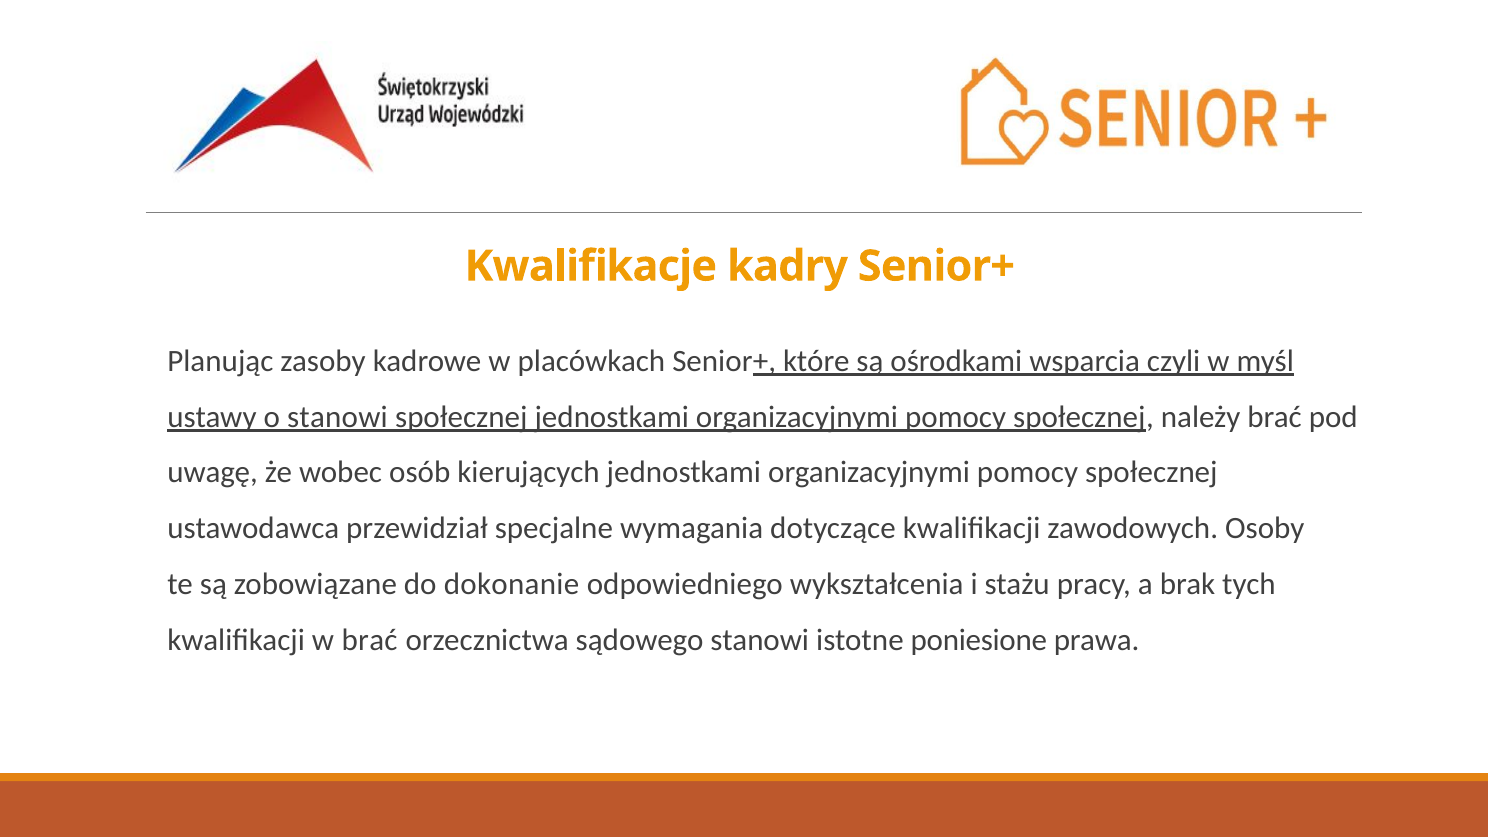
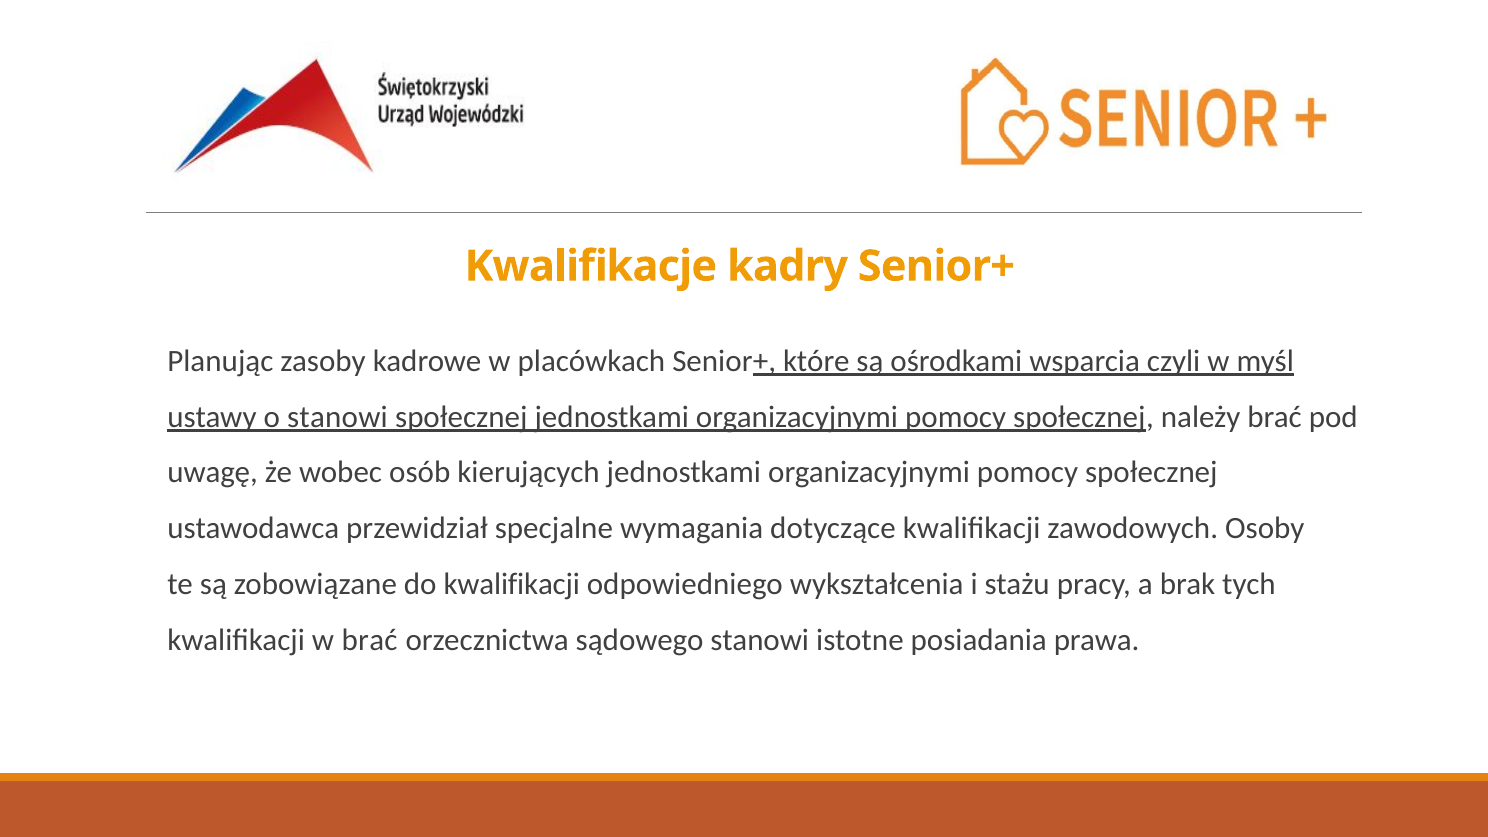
do dokonanie: dokonanie -> kwalifikacji (512, 584)
poniesione: poniesione -> posiadania (979, 640)
